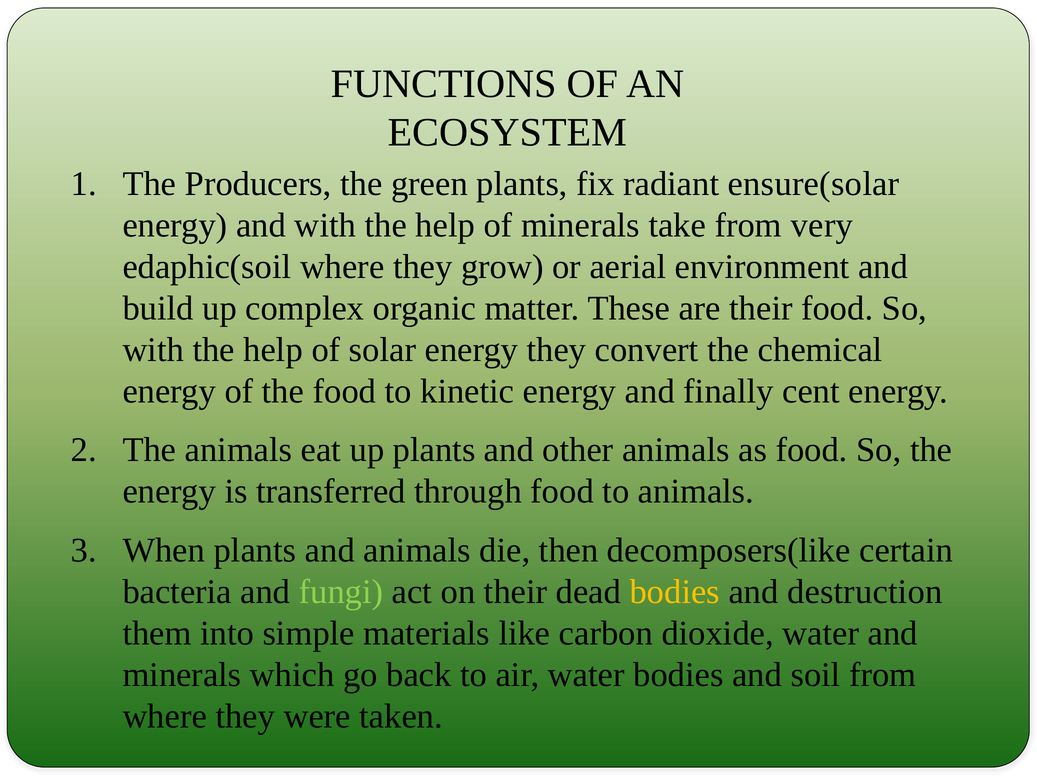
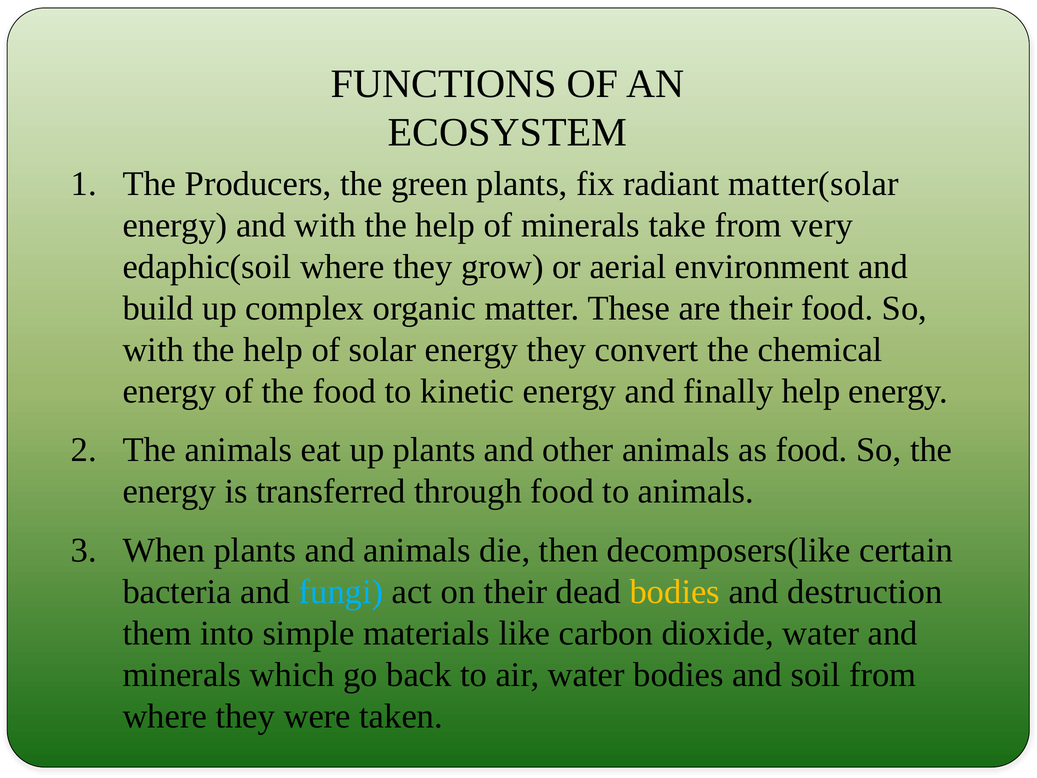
ensure(solar: ensure(solar -> matter(solar (814, 184)
finally cent: cent -> help (811, 391)
fungi colour: light green -> light blue (341, 592)
